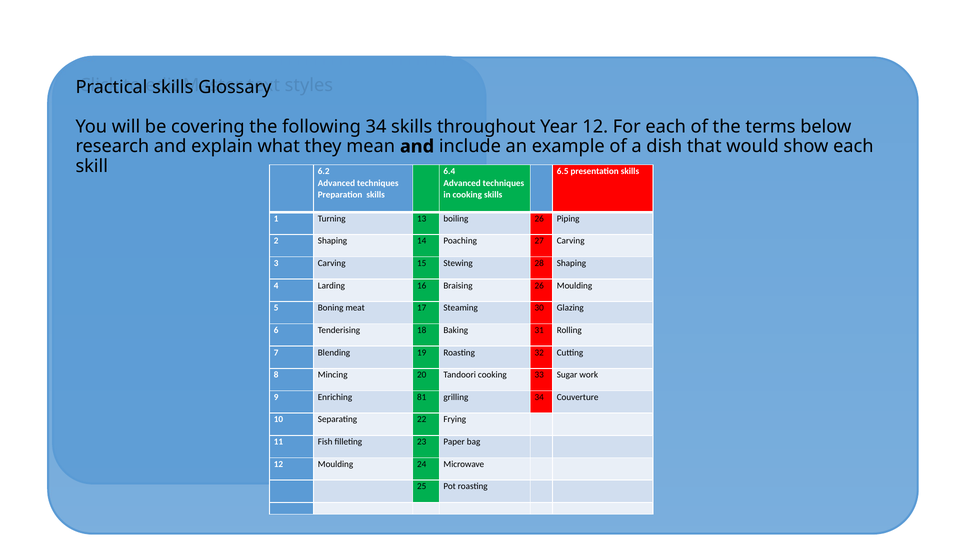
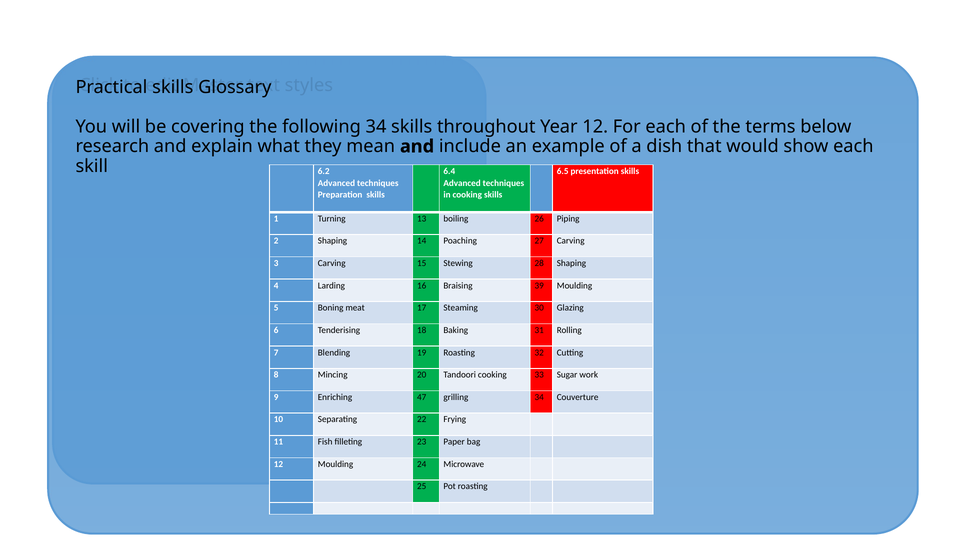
Braising 26: 26 -> 39 (539, 286)
81: 81 -> 47 (422, 397)
